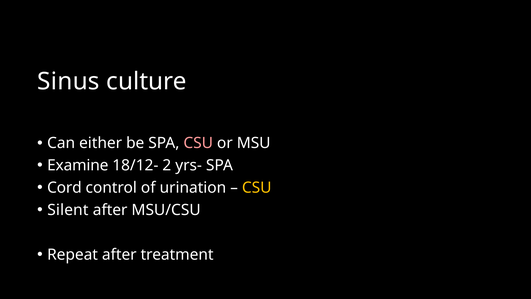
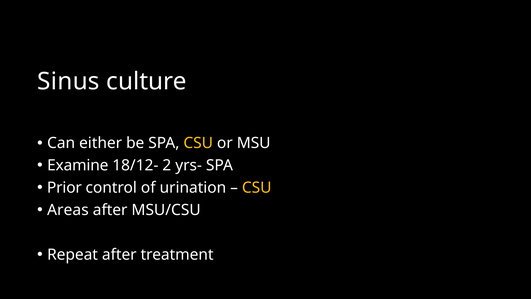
CSU colour: pink -> yellow (198, 143)
Cord: Cord -> Prior (64, 188)
Silent: Silent -> Areas (68, 210)
